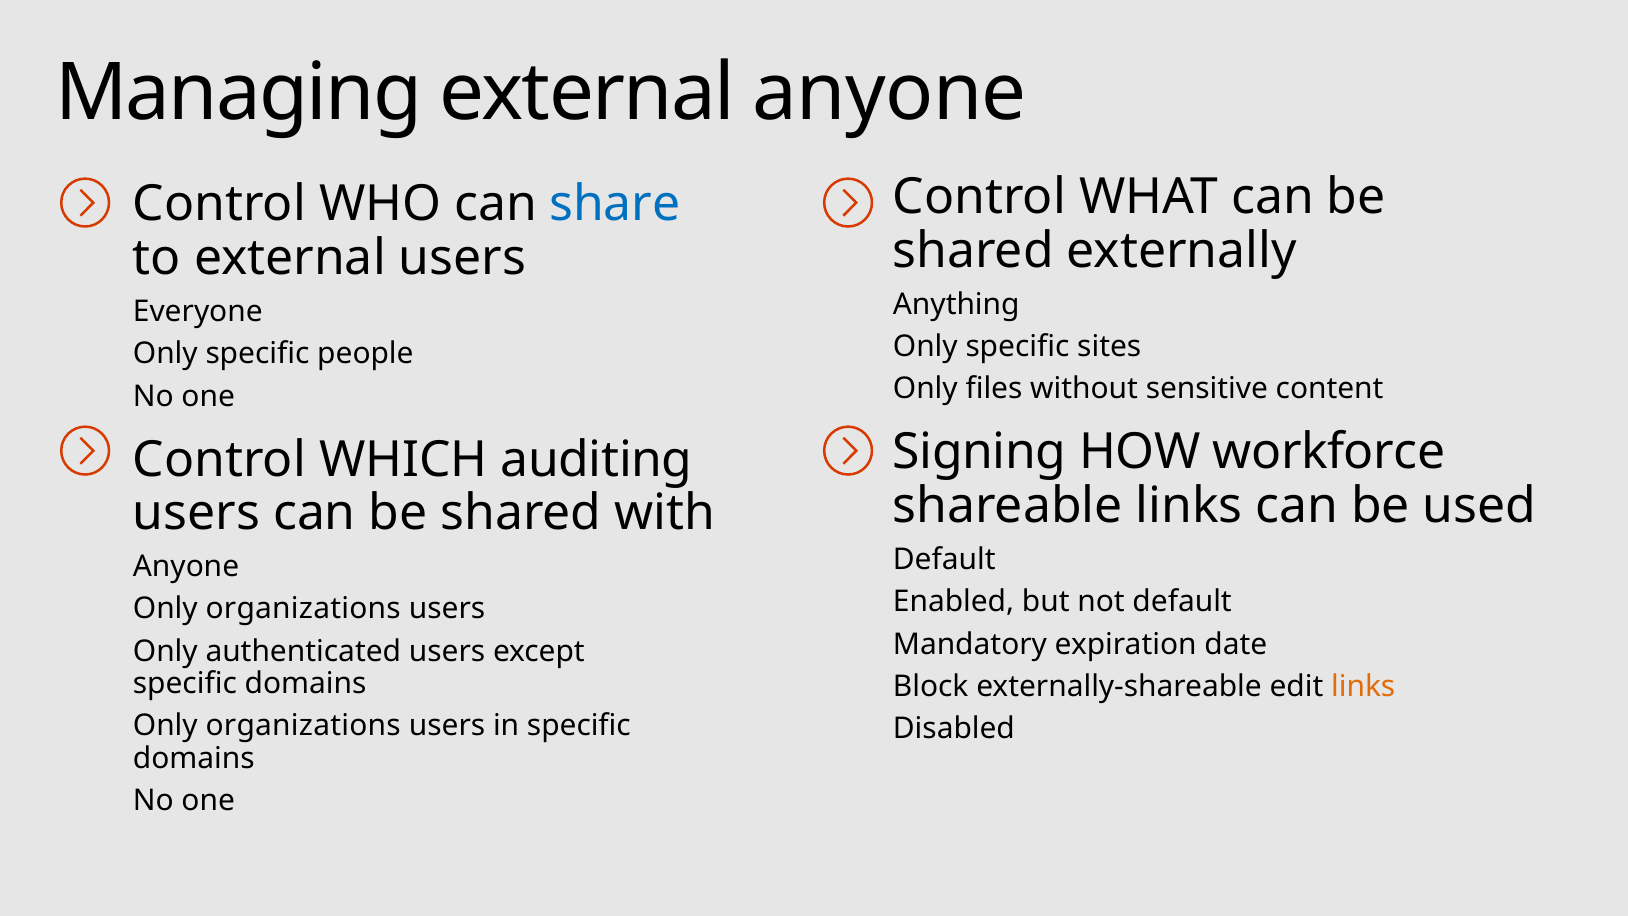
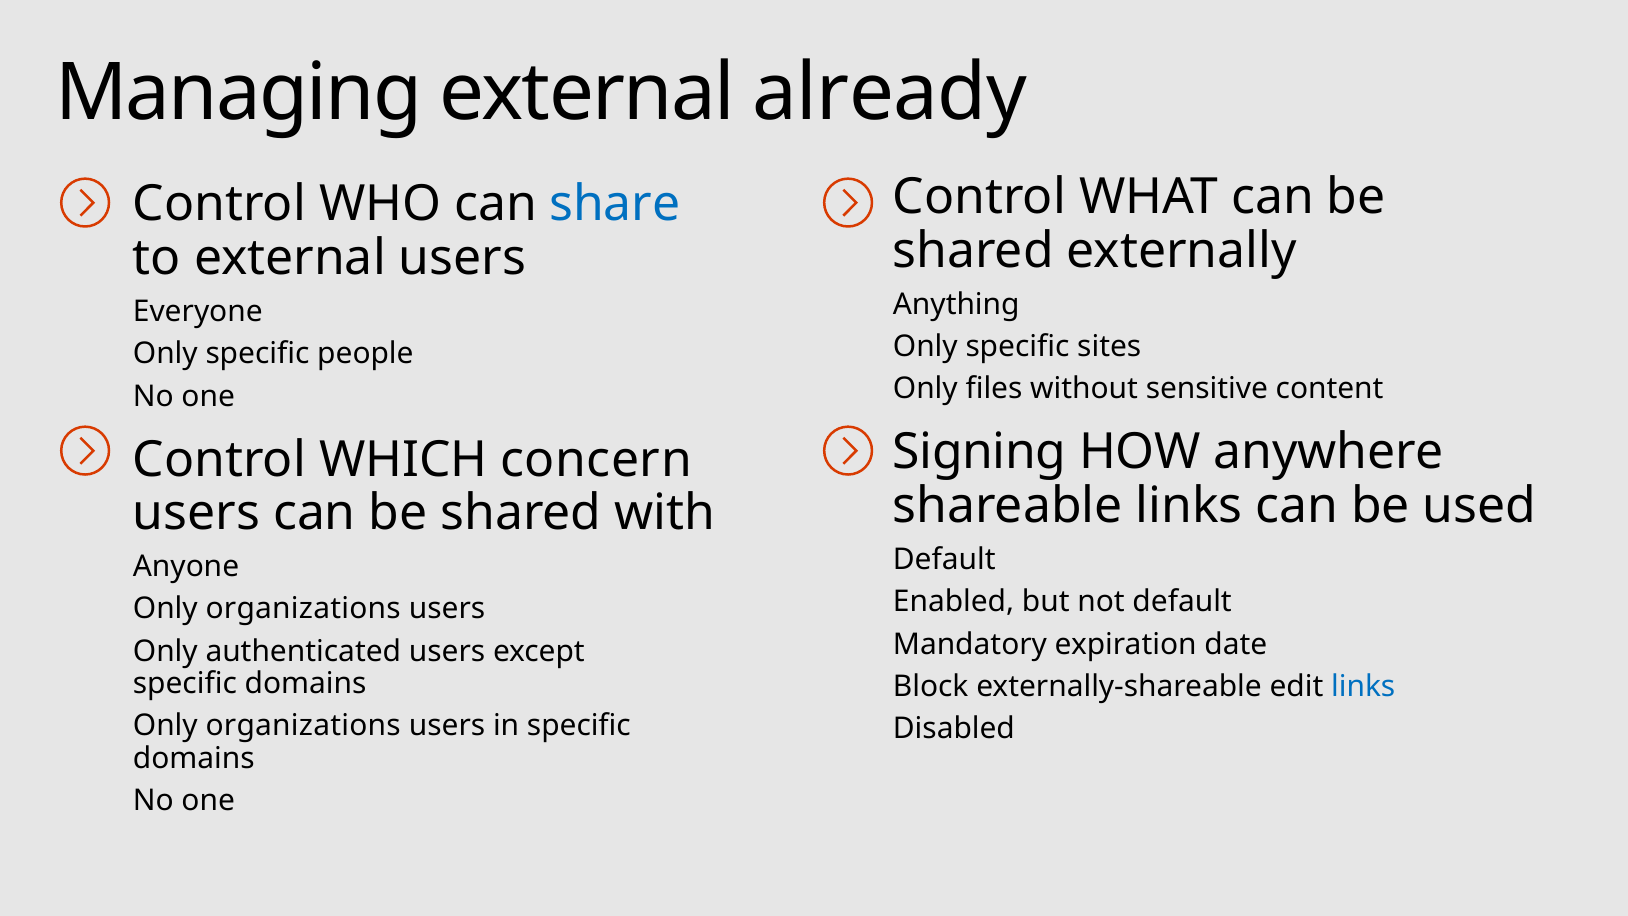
external anyone: anyone -> already (890, 93)
workforce: workforce -> anywhere (1329, 452)
auditing: auditing -> concern (596, 459)
links colour: orange -> blue (1363, 686)
